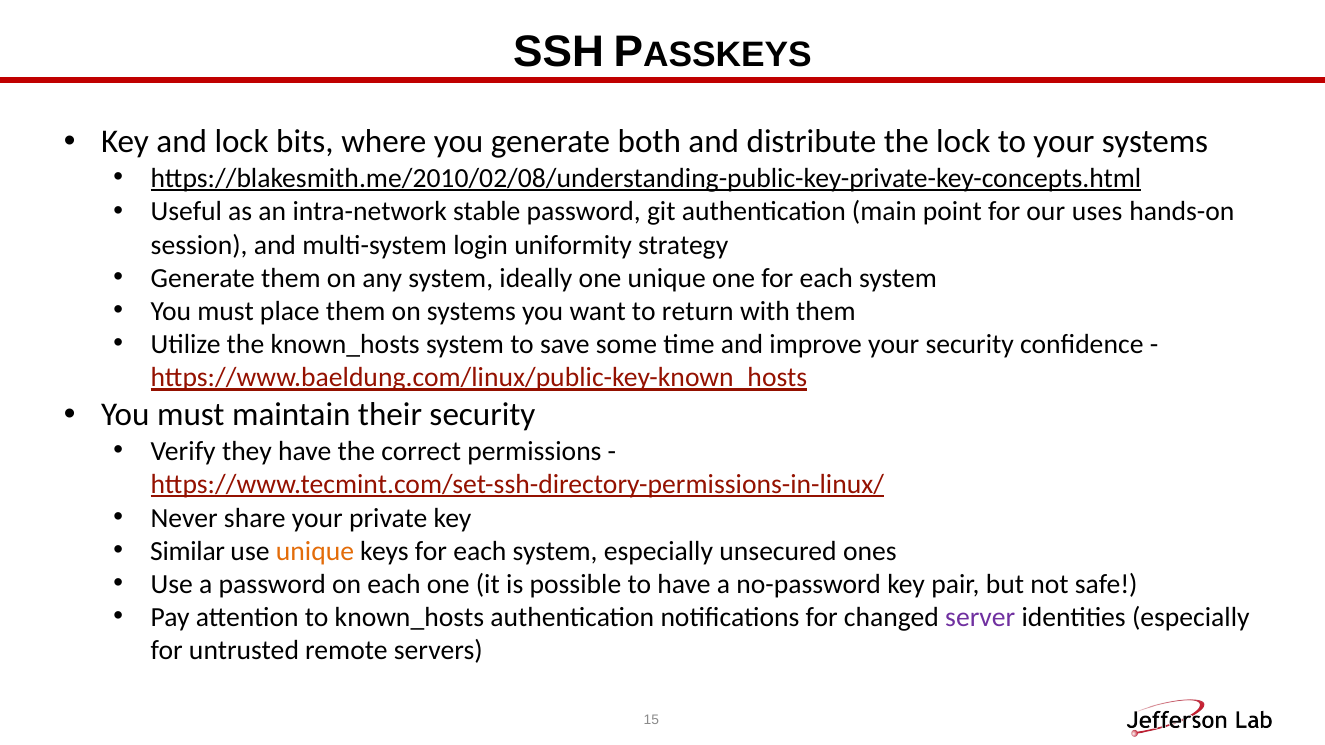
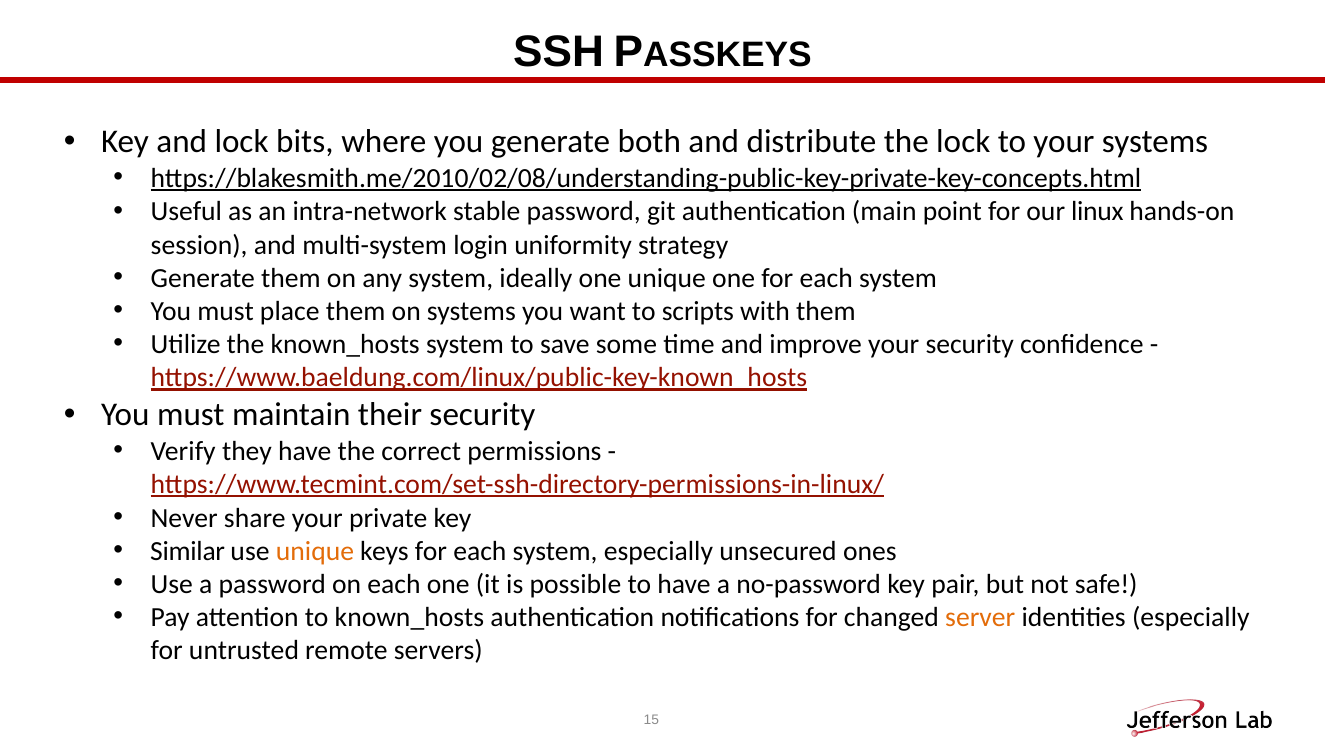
uses: uses -> linux (1097, 212)
return: return -> scripts (698, 311)
server colour: purple -> orange (980, 618)
